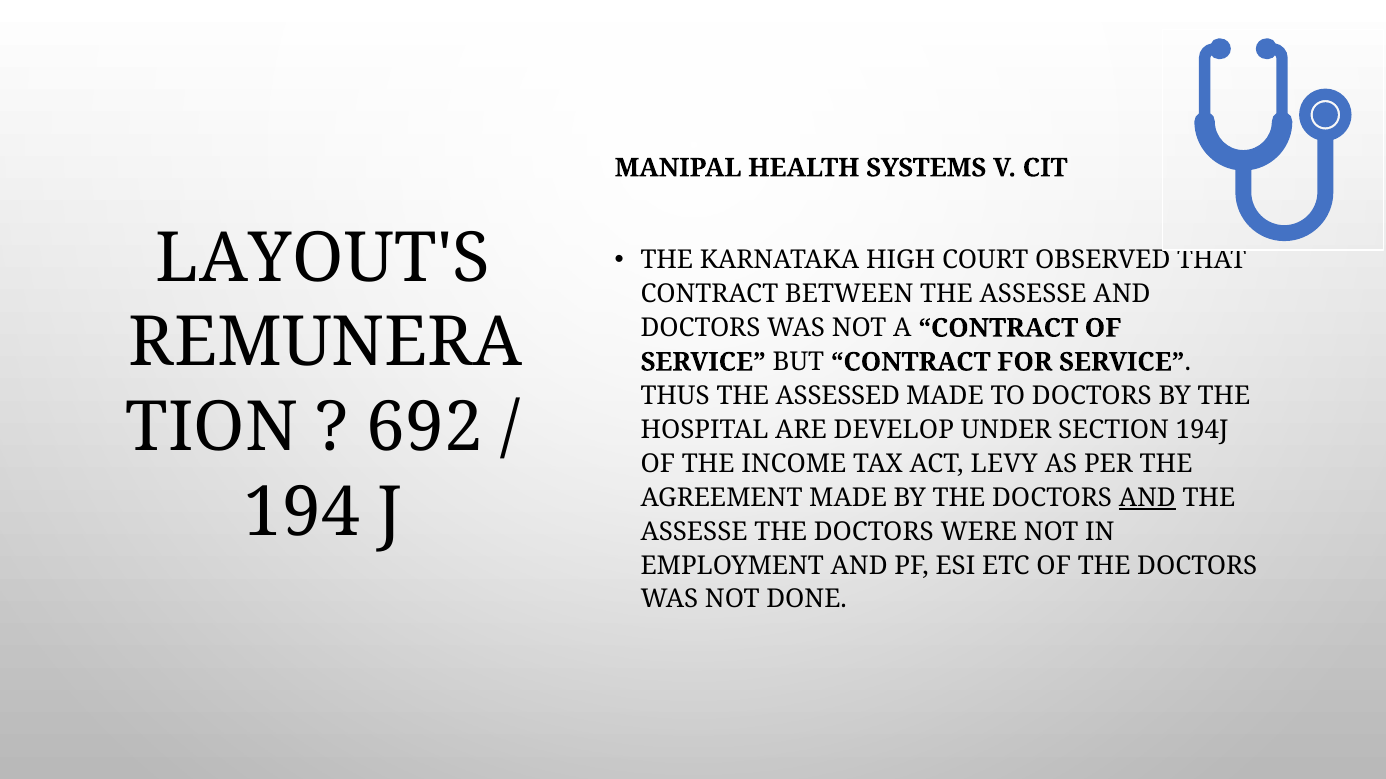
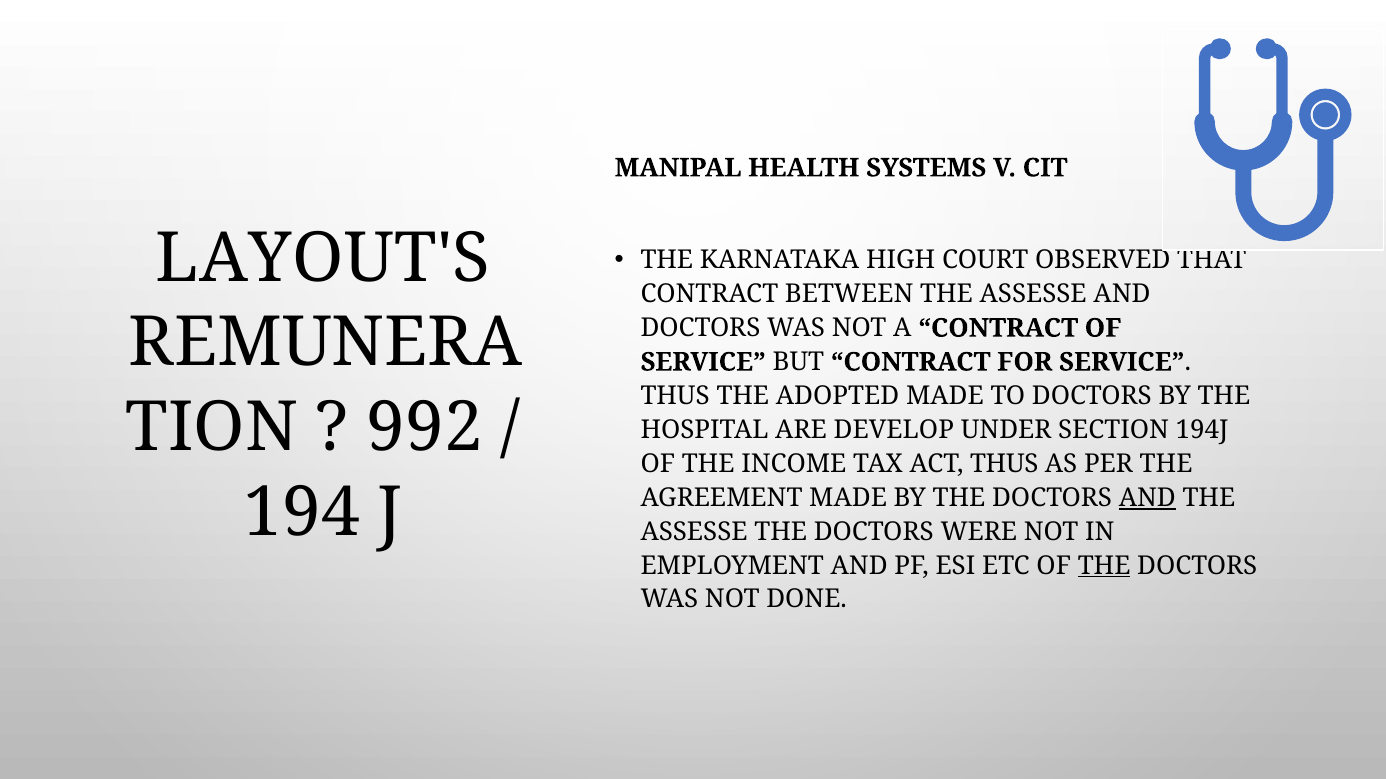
ASSESSED: ASSESSED -> ADOPTED (838, 396)
692: 692 -> 992 (425, 428)
ACT LEVY: LEVY -> THUS (1004, 464)
THE underline: none -> present (1104, 566)
